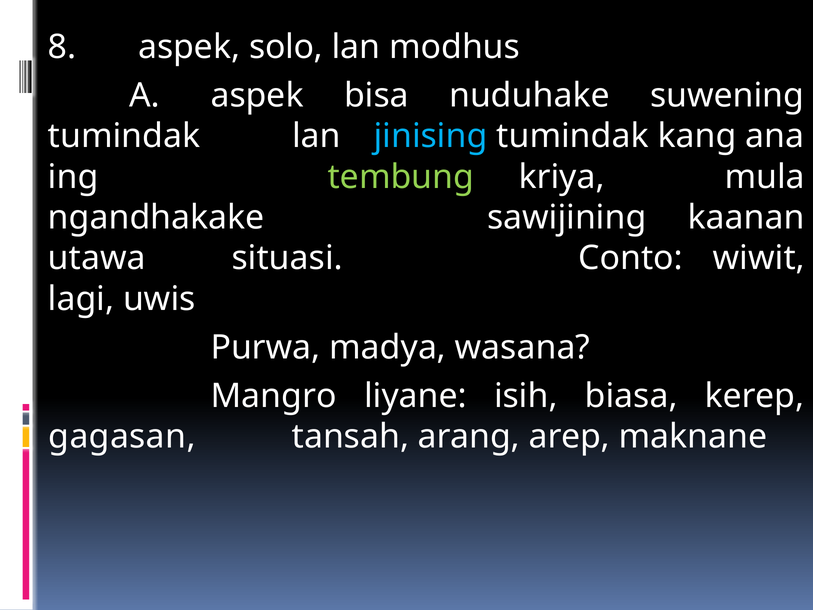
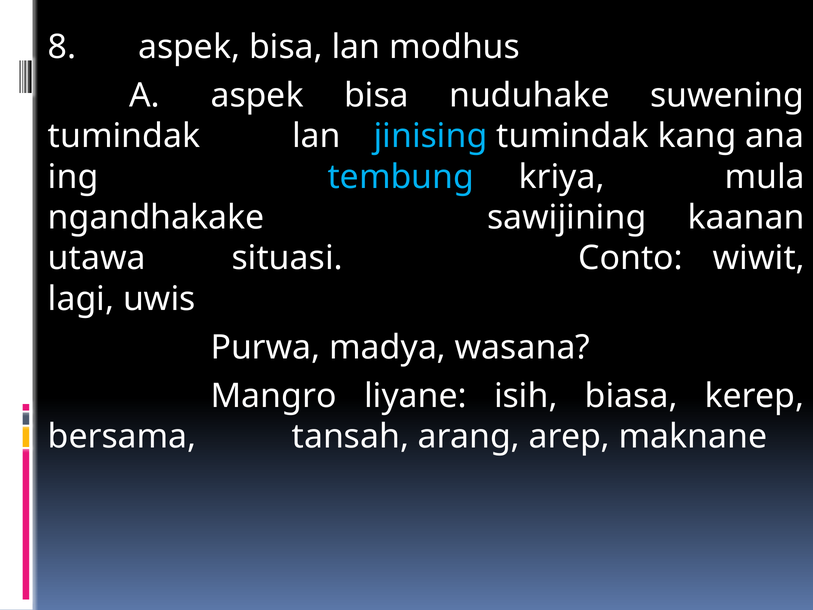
8 aspek solo: solo -> bisa (286, 47)
tembung colour: light green -> light blue (401, 177)
gagasan: gagasan -> bersama (122, 437)
